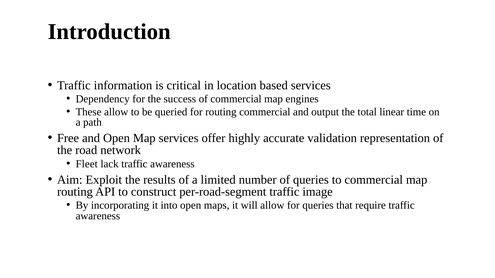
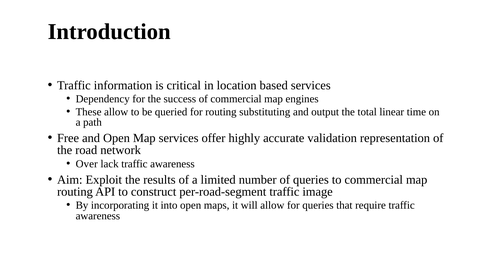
routing commercial: commercial -> substituting (265, 112)
Fleet: Fleet -> Over (87, 164)
